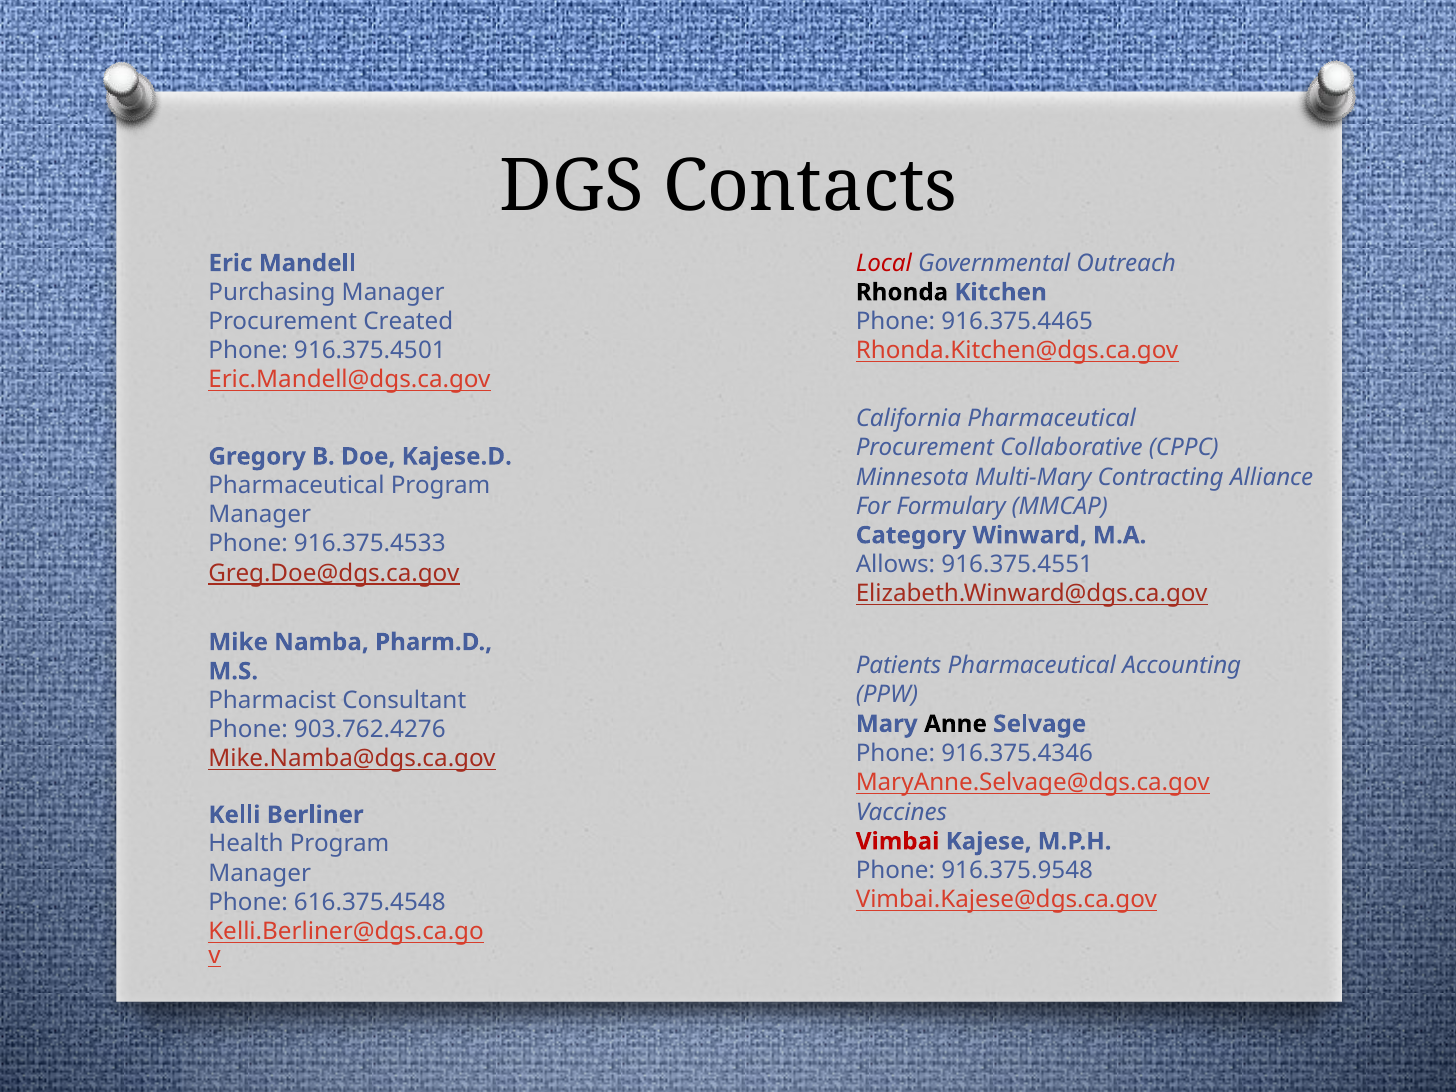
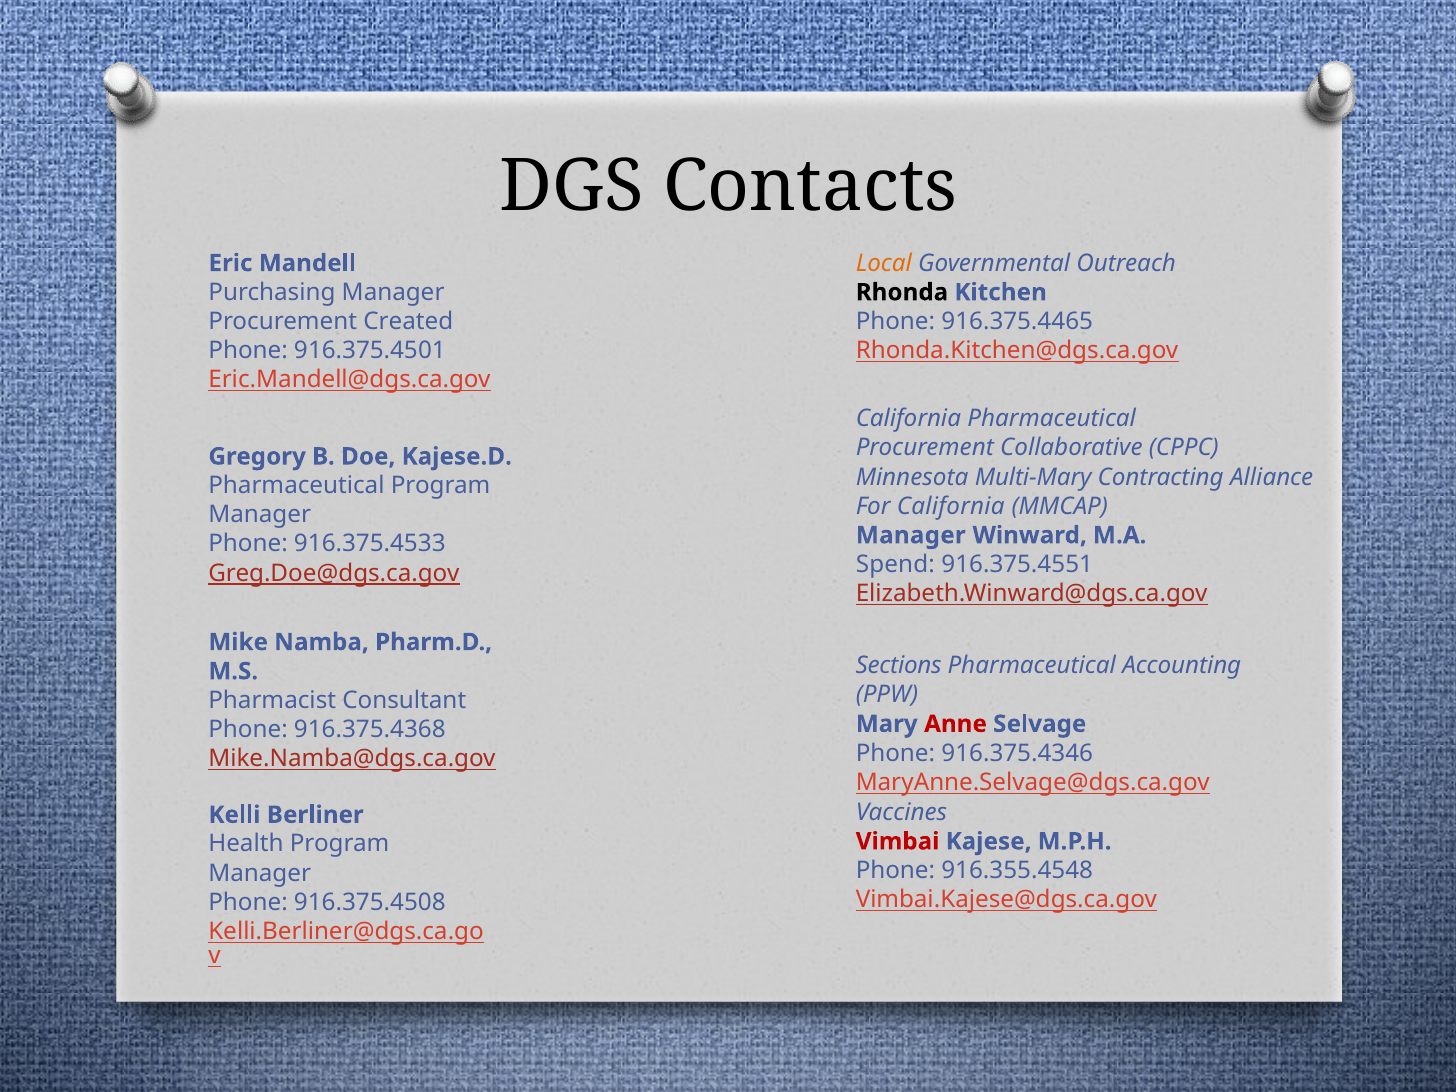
Local colour: red -> orange (884, 263)
For Formulary: Formulary -> California (951, 506)
Category: Category -> Manager (911, 535)
Allows: Allows -> Spend (895, 564)
Patients: Patients -> Sections (899, 666)
Anne colour: black -> red (956, 724)
903.762.4276: 903.762.4276 -> 916.375.4368 (370, 730)
916.375.9548: 916.375.9548 -> 916.355.4548 (1017, 871)
616.375.4548: 616.375.4548 -> 916.375.4508 (370, 902)
